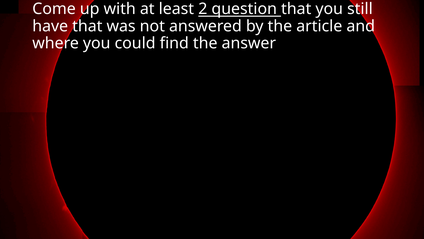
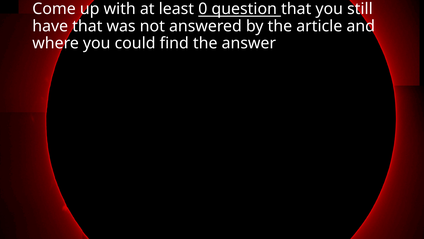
2: 2 -> 0 (203, 9)
